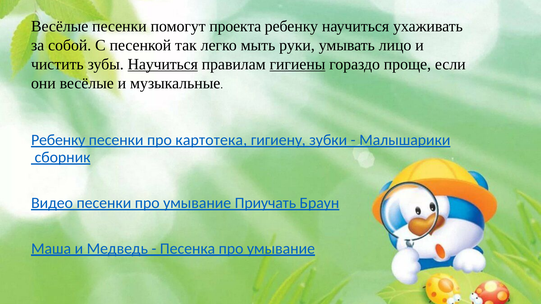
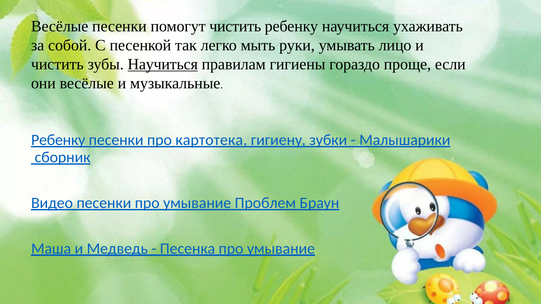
помогут проекта: проекта -> чистить (235, 26)
гигиены underline: present -> none (297, 64)
Приучать: Приучать -> Проблем (265, 203)
